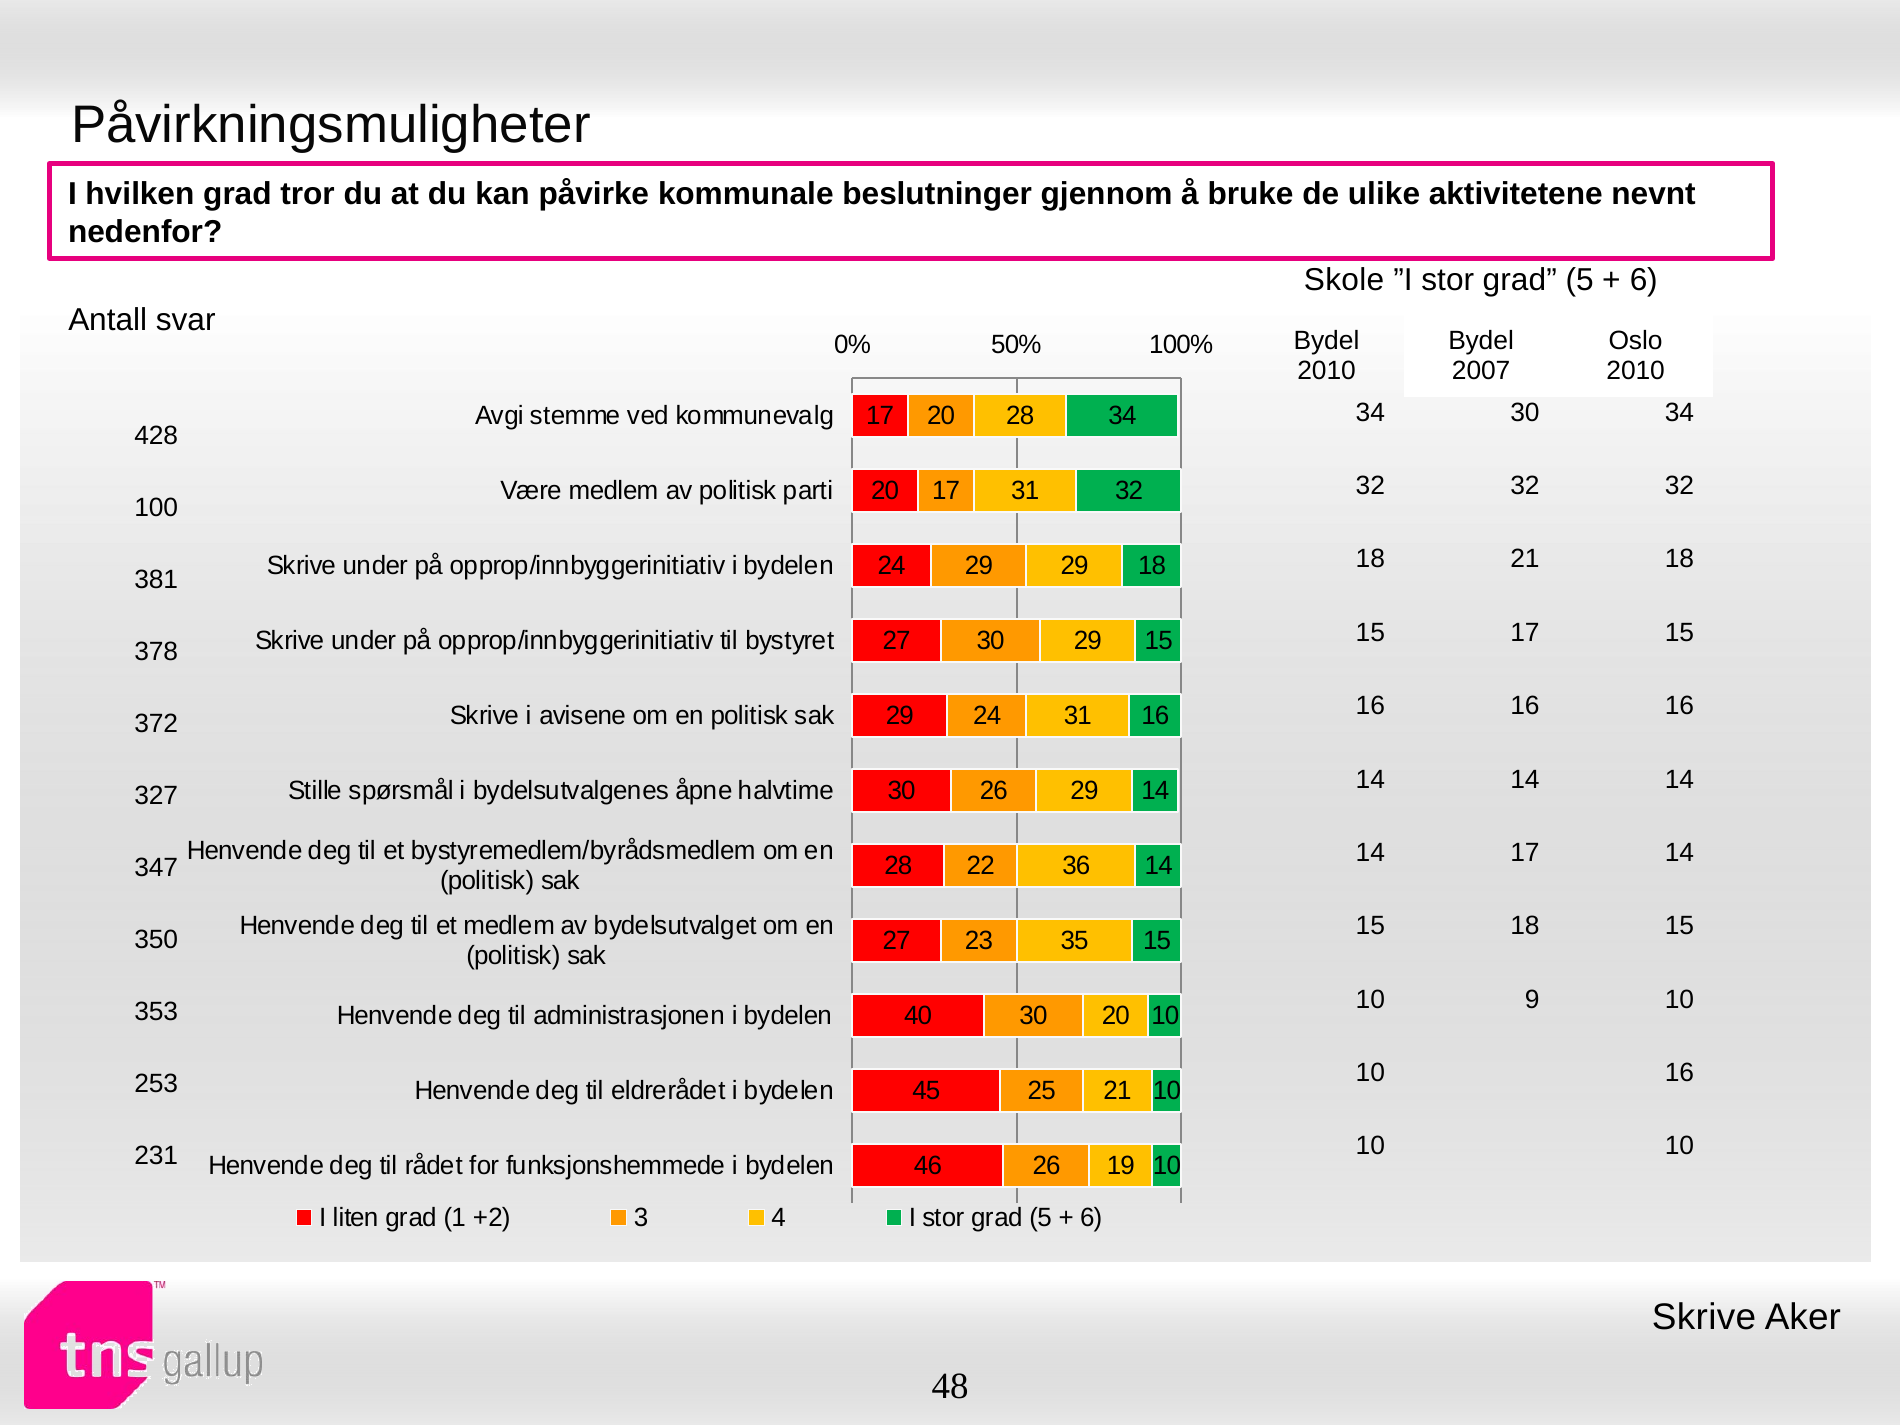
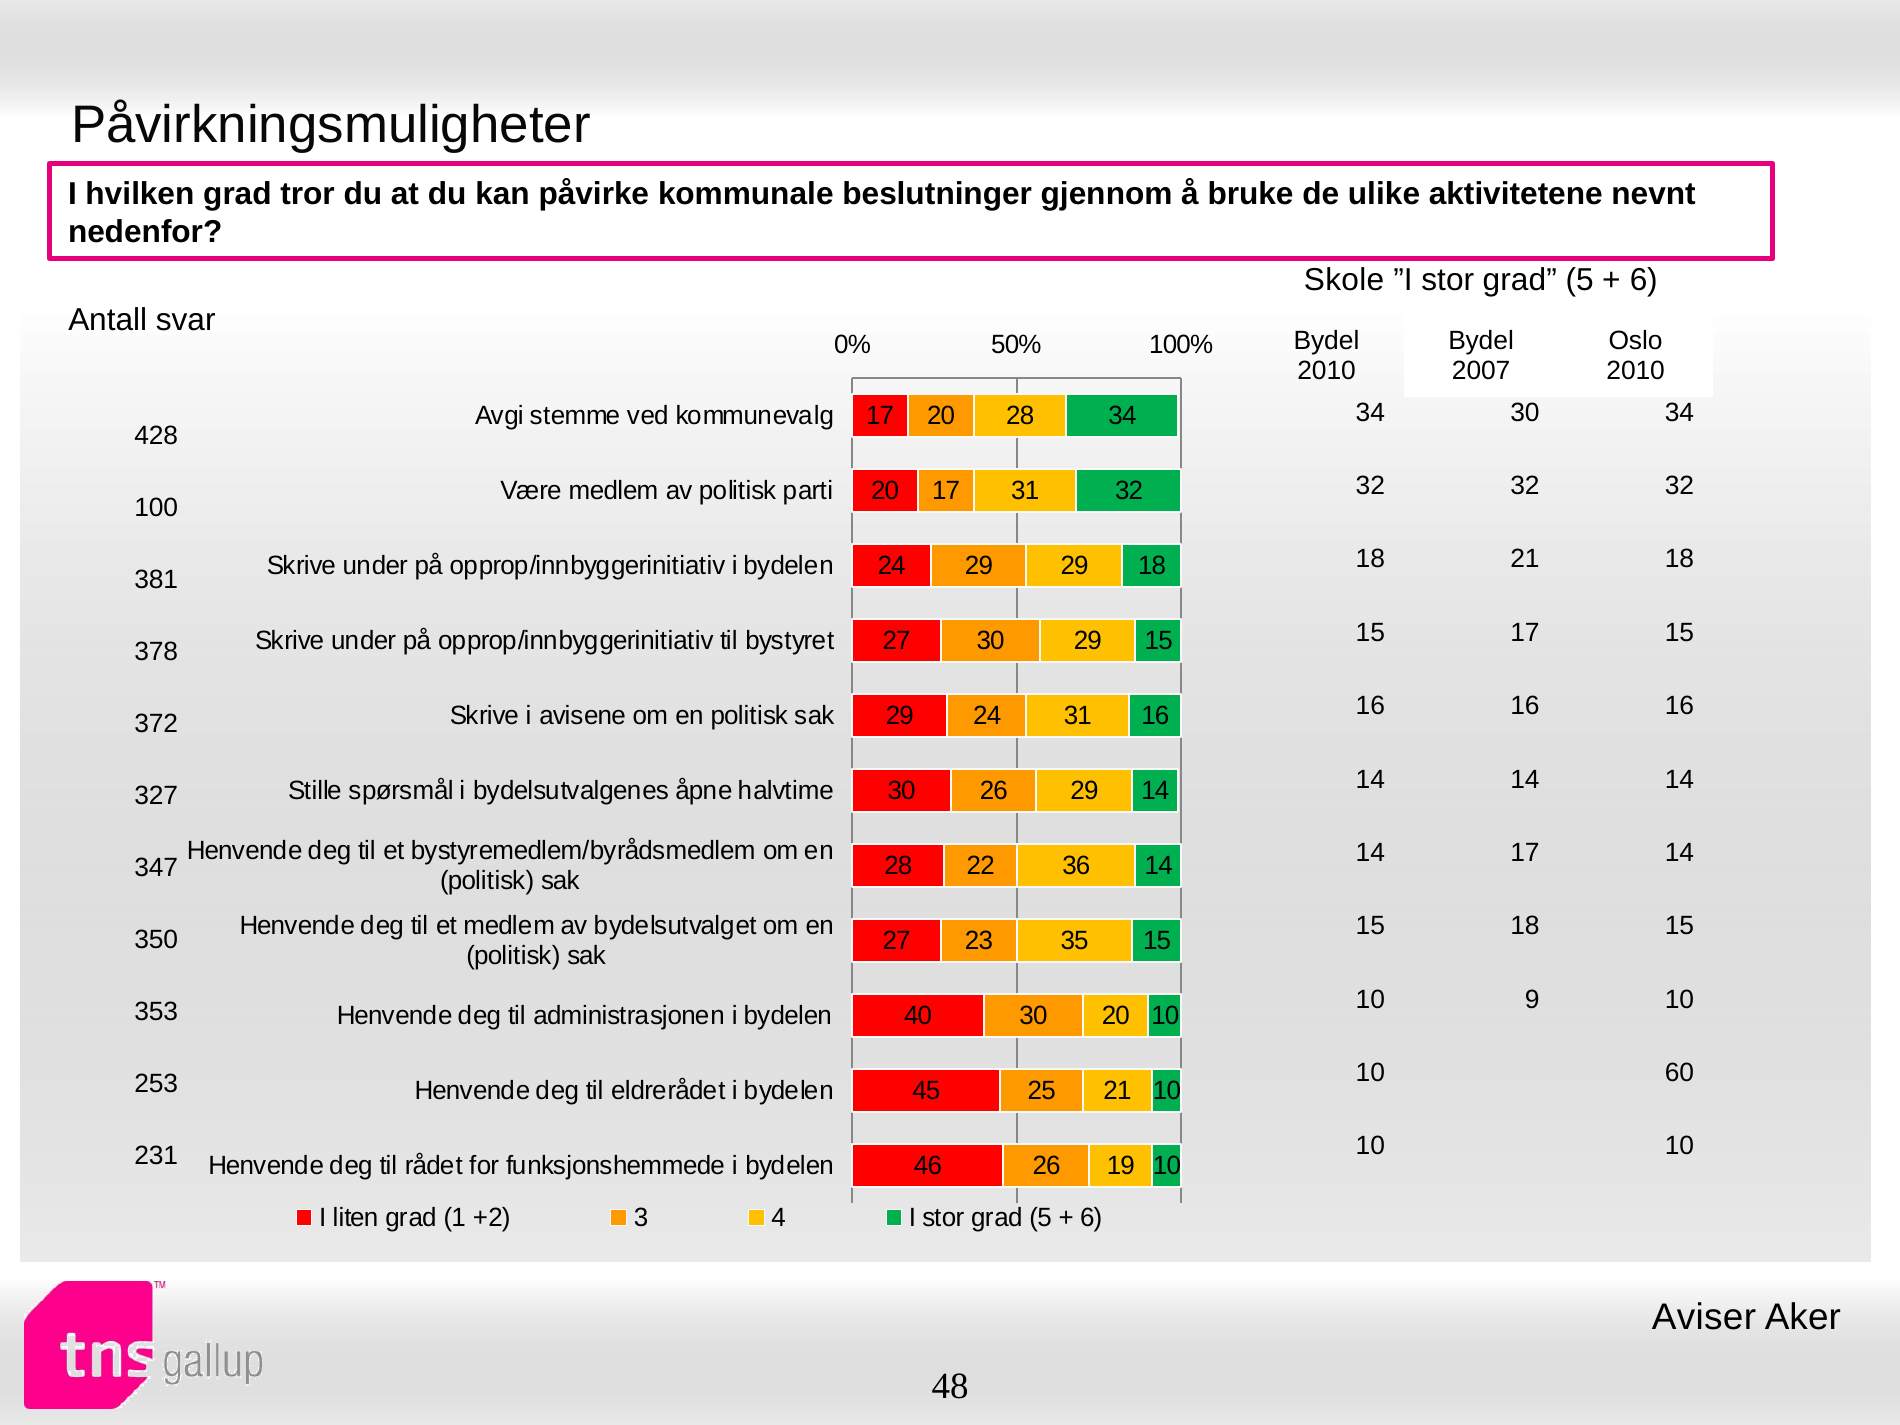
10 16: 16 -> 60 (1679, 1073)
Skrive: Skrive -> Aviser (1704, 1317)
